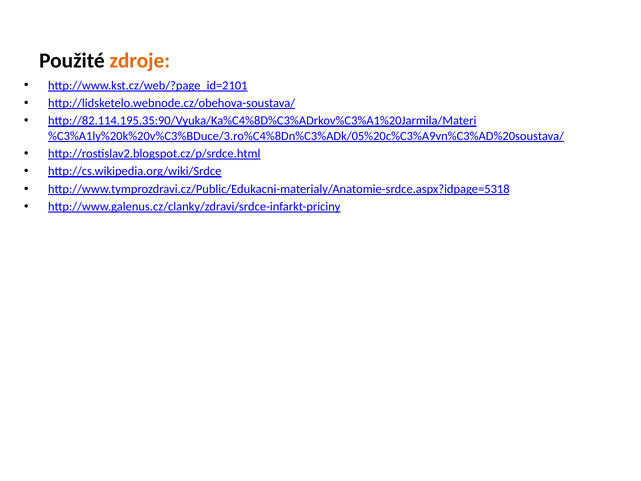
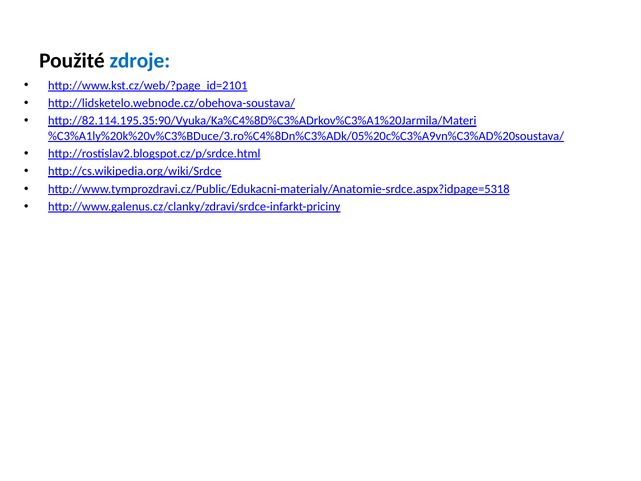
zdroje colour: orange -> blue (140, 61)
